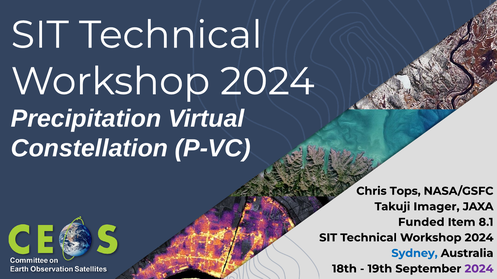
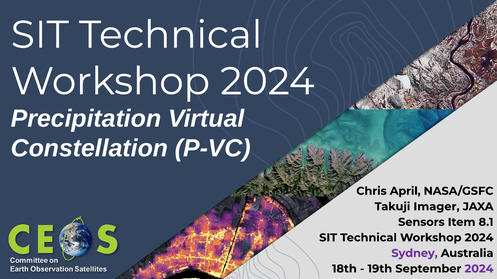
Tops: Tops -> April (405, 191)
Funded: Funded -> Sensors (421, 223)
Sydney colour: blue -> purple (414, 254)
